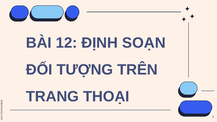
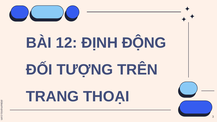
SOẠN: SOẠN -> ĐỘNG (144, 43)
